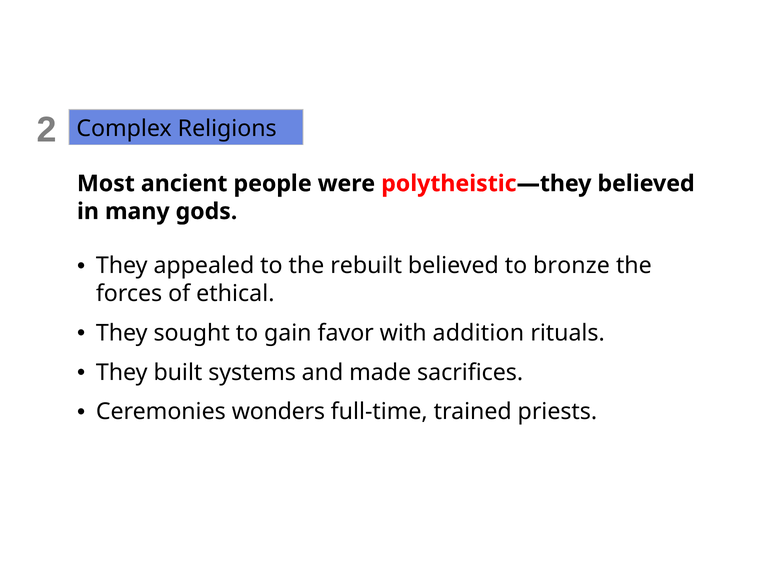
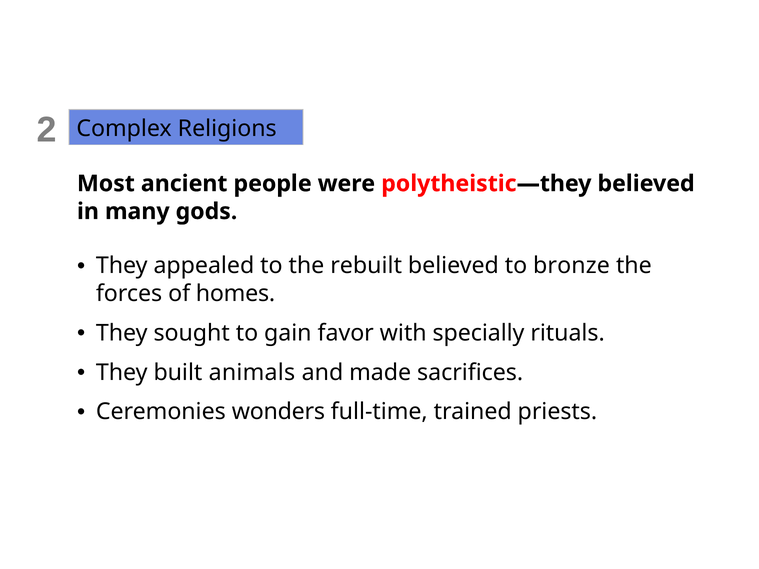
ethical: ethical -> homes (235, 294)
addition: addition -> specially (478, 333)
systems: systems -> animals (252, 373)
